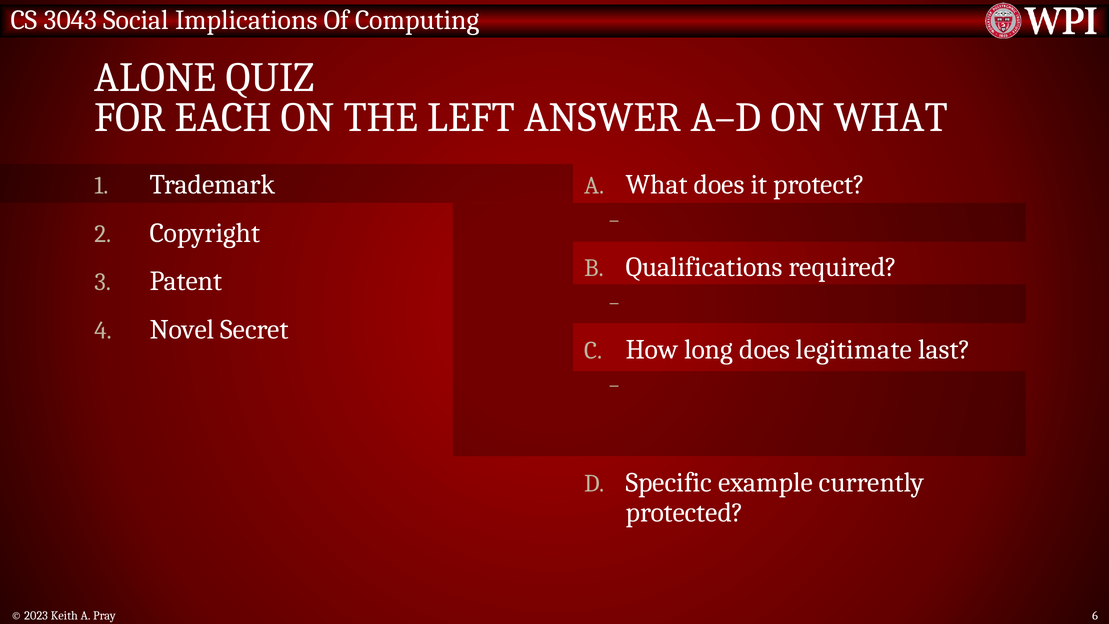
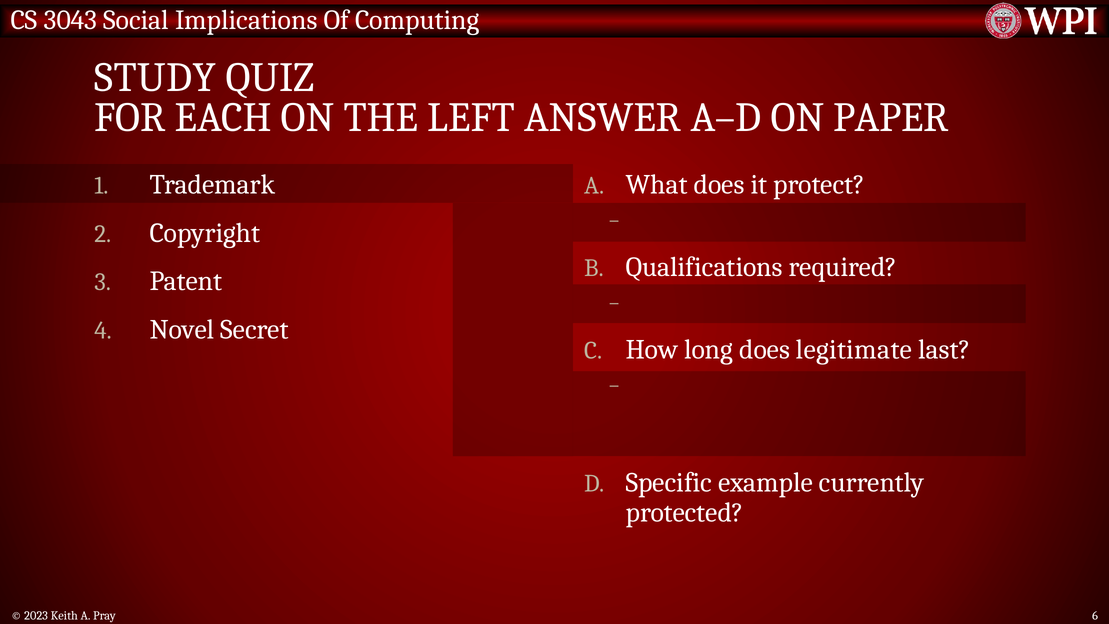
ALONE: ALONE -> STUDY (155, 78)
ON WHAT: WHAT -> PAPER (891, 118)
